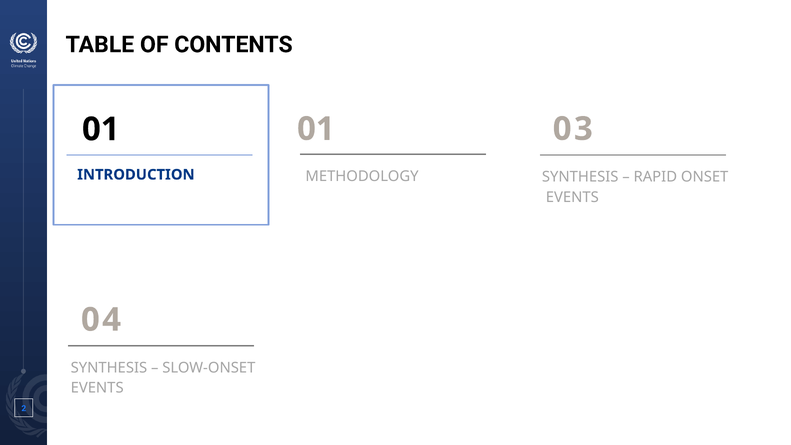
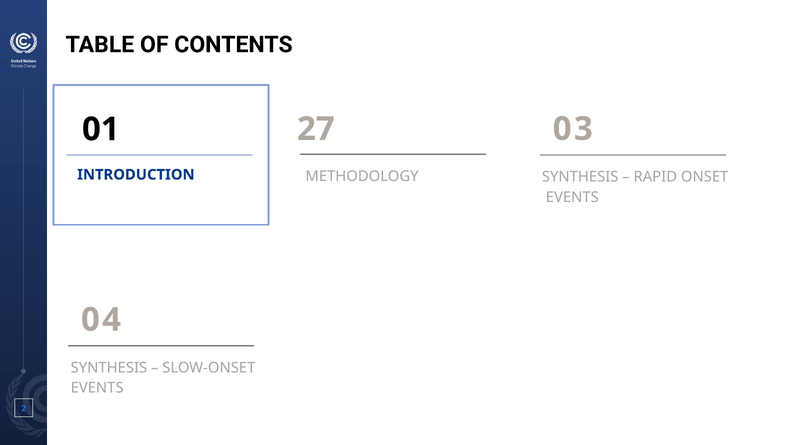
01 01: 01 -> 27 (316, 129)
